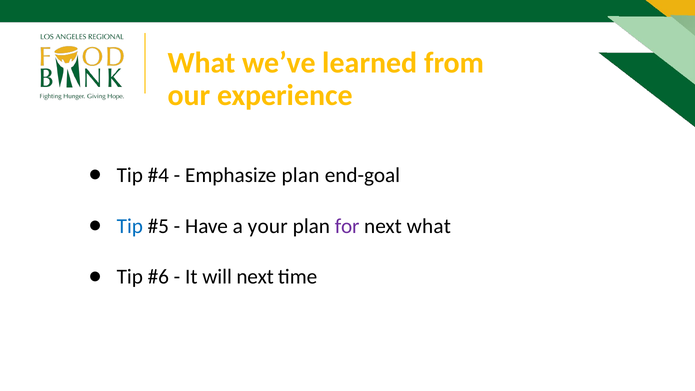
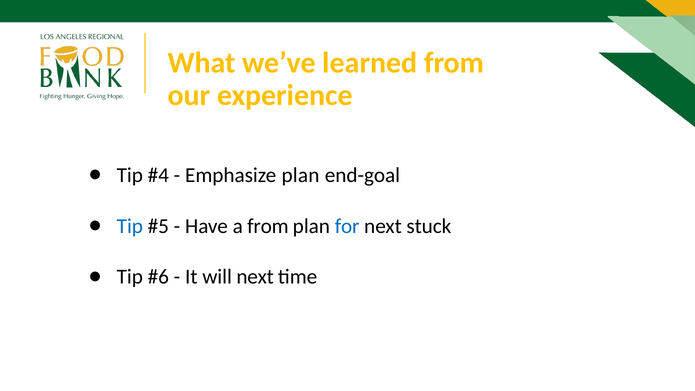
a your: your -> from (268, 226)
for colour: purple -> blue (347, 226)
next what: what -> stuck (429, 226)
